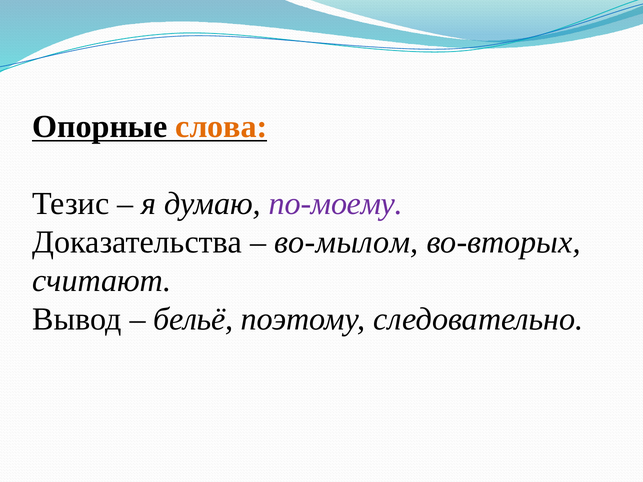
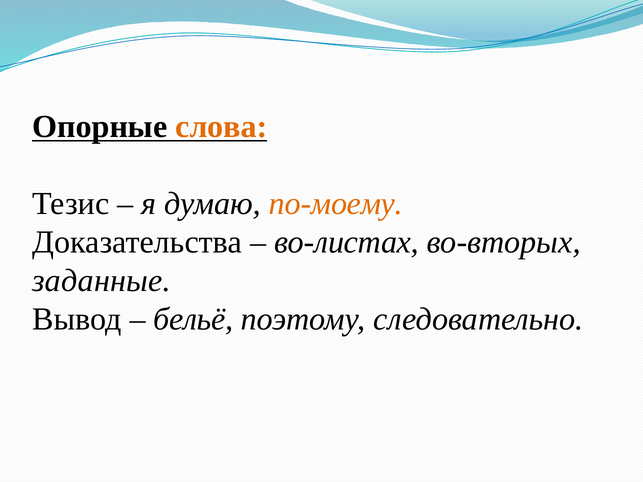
по-моему colour: purple -> orange (336, 204)
во-мылом: во-мылом -> во-листах (347, 242)
считают: считают -> заданные (102, 281)
